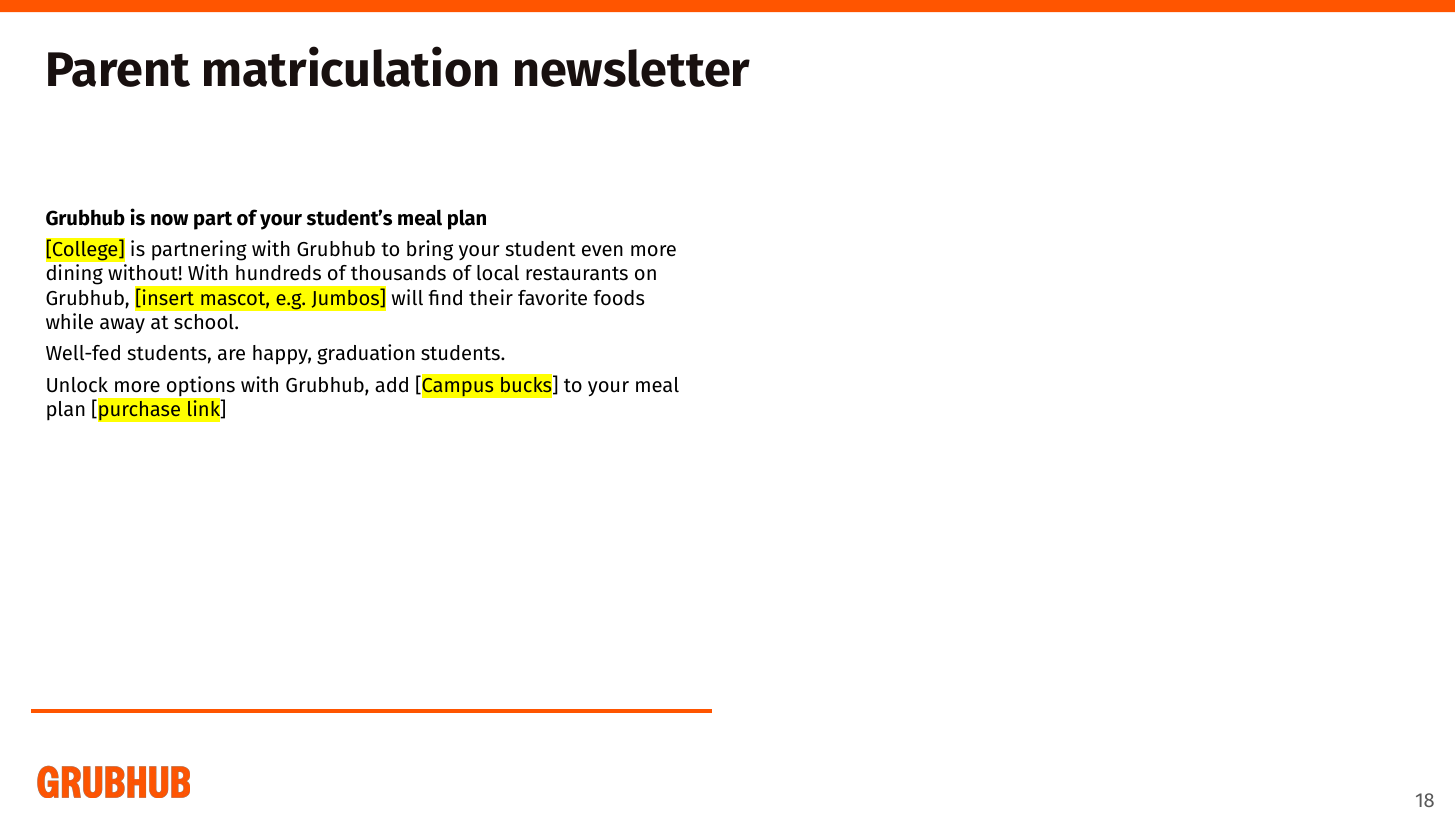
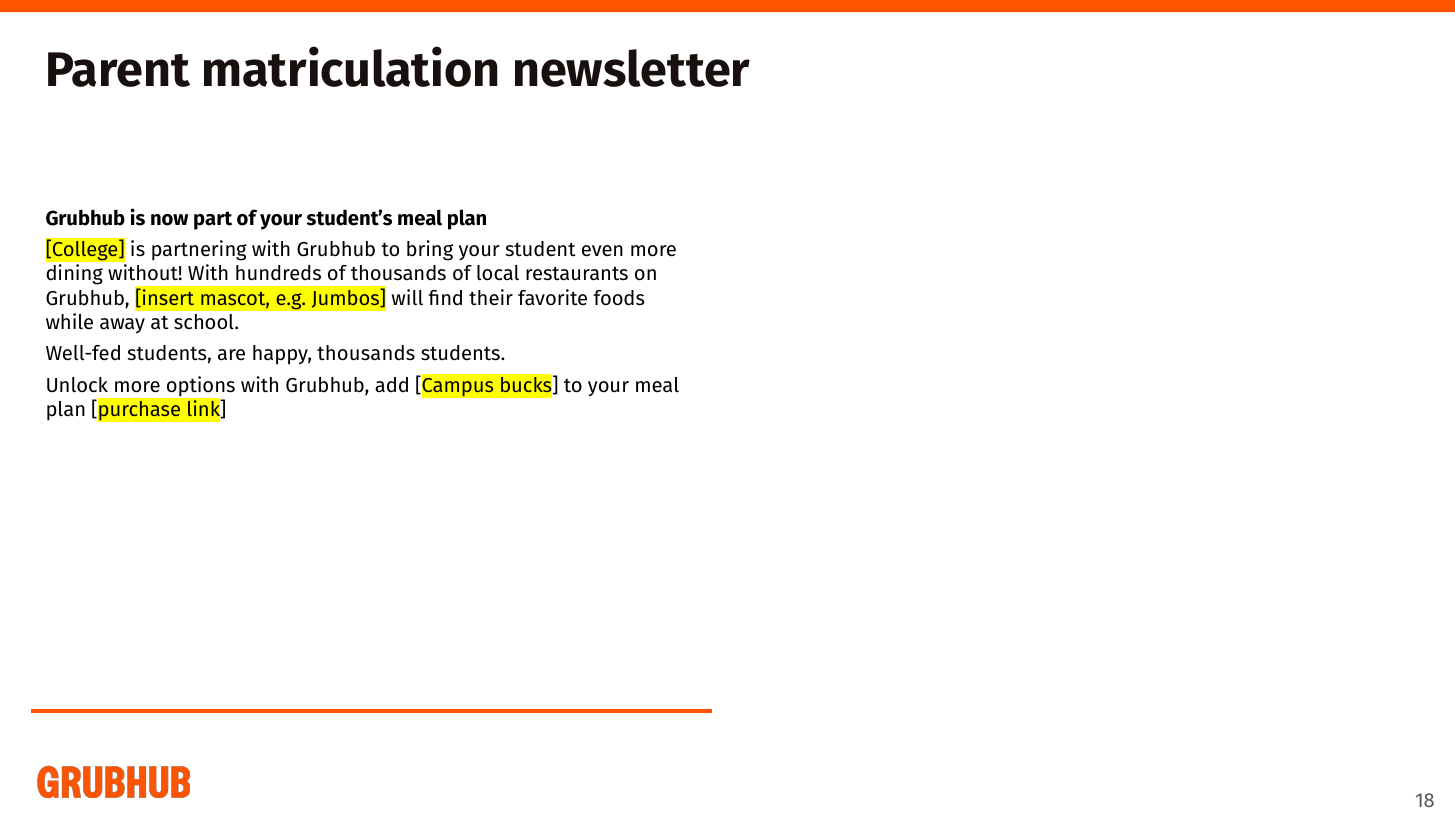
happy graduation: graduation -> thousands (366, 354)
